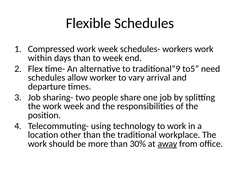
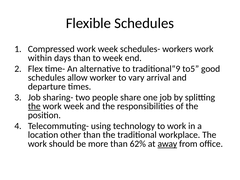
need: need -> good (211, 69)
the underline: none -> present (34, 106)
30%: 30% -> 62% (138, 144)
